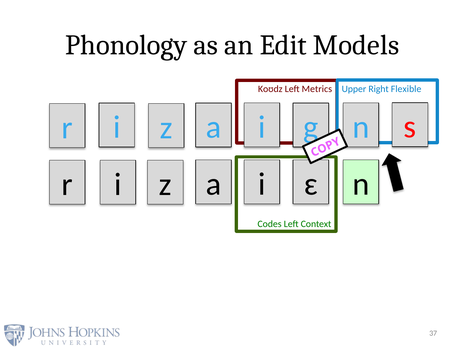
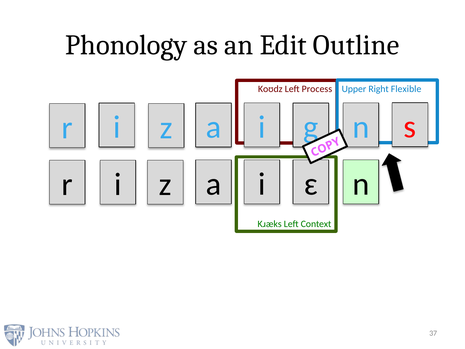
Models: Models -> Outline (356, 45)
Metrics: Metrics -> Process (317, 89)
Codes: Codes -> Kɹæks (270, 224)
